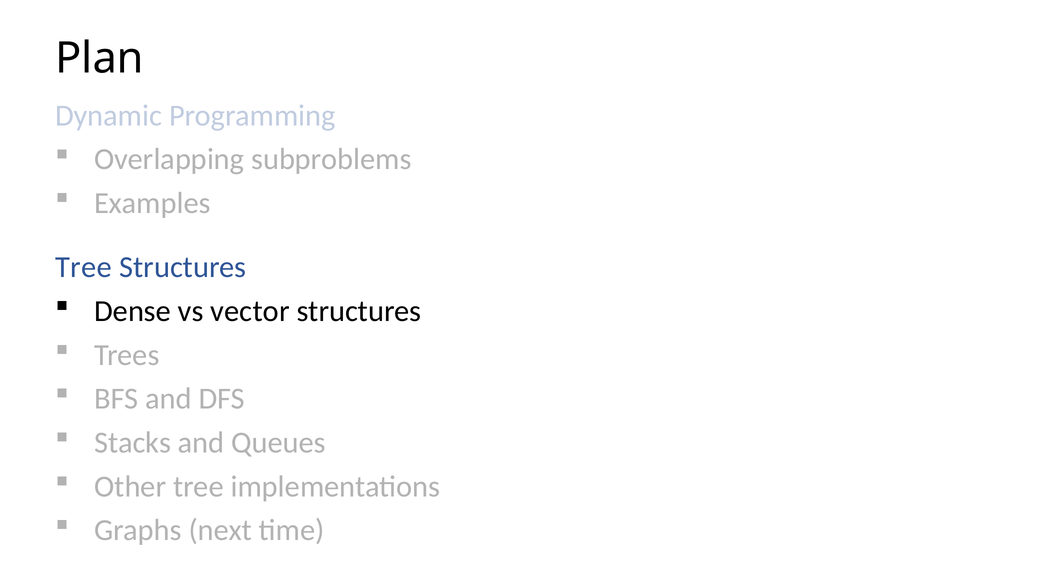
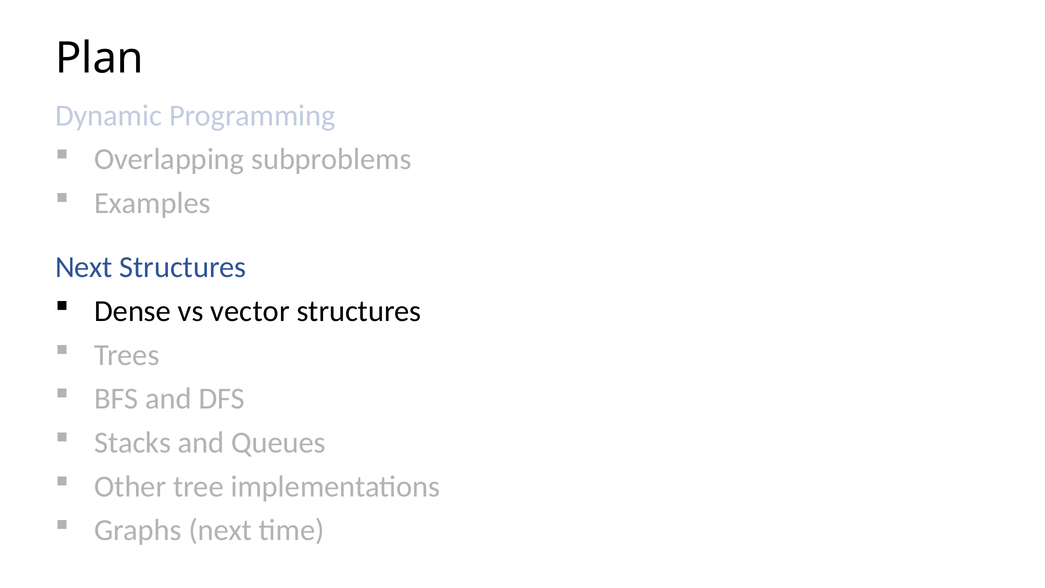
Tree: Tree -> Next (84, 267)
